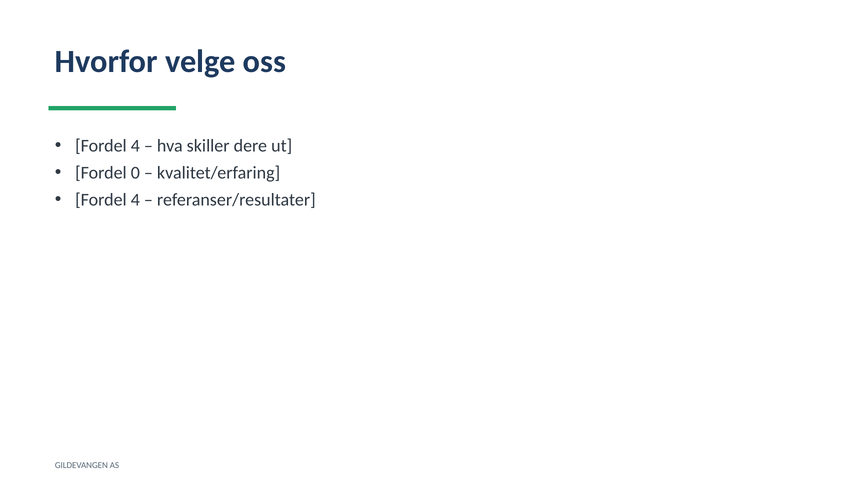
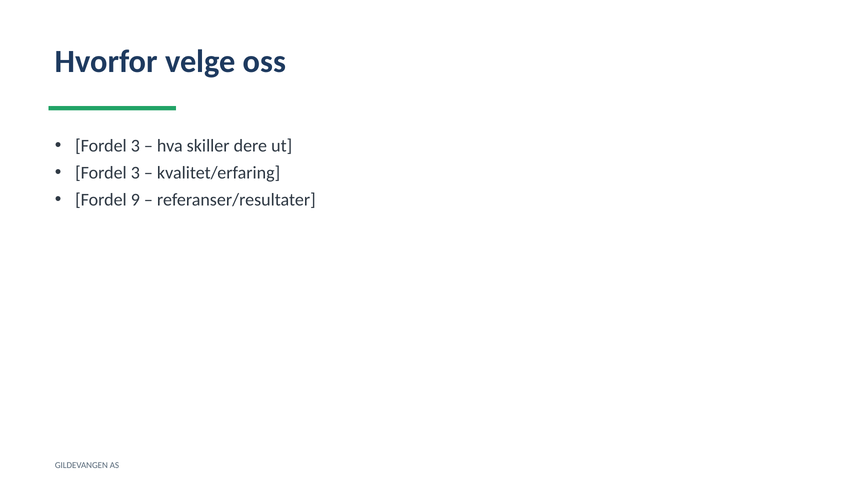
4: 4 -> 3 (135, 146)
0: 0 -> 3 (135, 173)
4: 4 -> 9 (135, 200)
